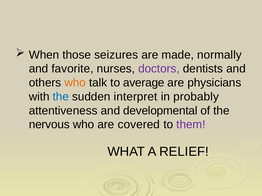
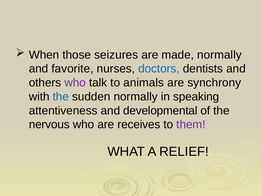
doctors colour: purple -> blue (159, 69)
who colour: orange -> purple (75, 83)
average: average -> animals (144, 83)
physicians: physicians -> synchrony (214, 83)
sudden interpret: interpret -> normally (136, 97)
probably: probably -> speaking (196, 97)
covered: covered -> receives (139, 125)
